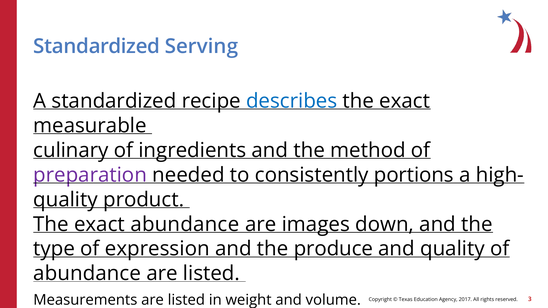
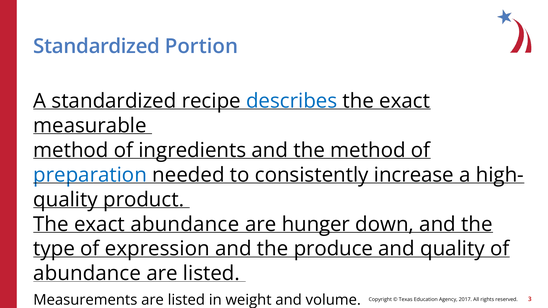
Serving: Serving -> Portion (201, 46)
culinary: culinary -> method (71, 150)
preparation colour: purple -> blue (90, 175)
portions: portions -> increase (414, 175)
images: images -> hunger (316, 224)
